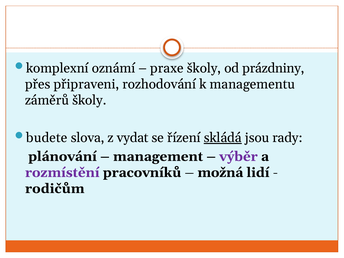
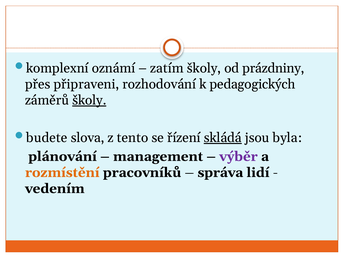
praxe: praxe -> zatím (167, 68)
managementu: managementu -> pedagogických (252, 84)
školy underline: none -> present (89, 100)
vydat: vydat -> tento (133, 138)
rady: rady -> byla (287, 138)
rozmístění colour: purple -> orange (62, 173)
možná: možná -> správa (220, 173)
rodičům: rodičům -> vedením (55, 189)
